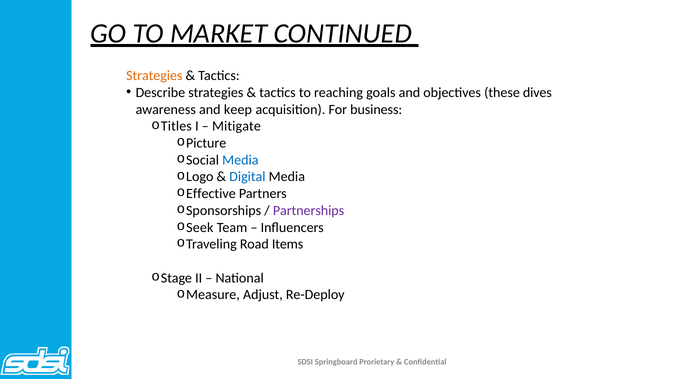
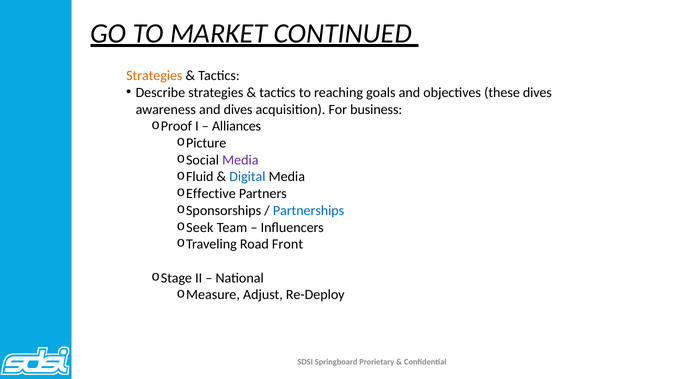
and keep: keep -> dives (238, 109)
Titles: Titles -> Proof (176, 126)
Mitigate: Mitigate -> Alliances (237, 126)
Media colour: blue -> purple (240, 160)
Logo: Logo -> Fluid (200, 177)
Partnerships colour: purple -> blue (309, 210)
Items: Items -> Front (288, 244)
